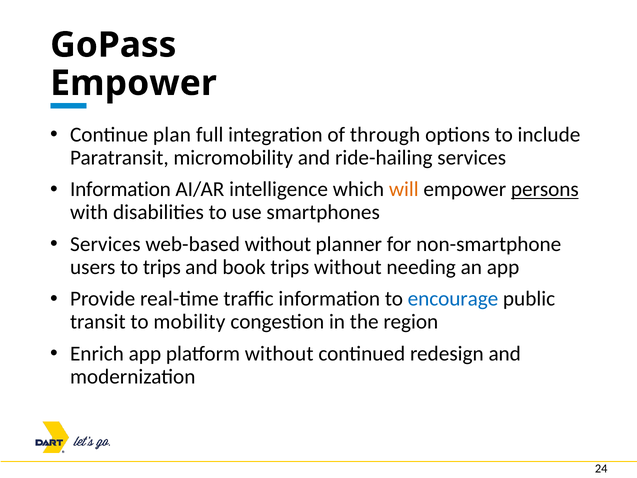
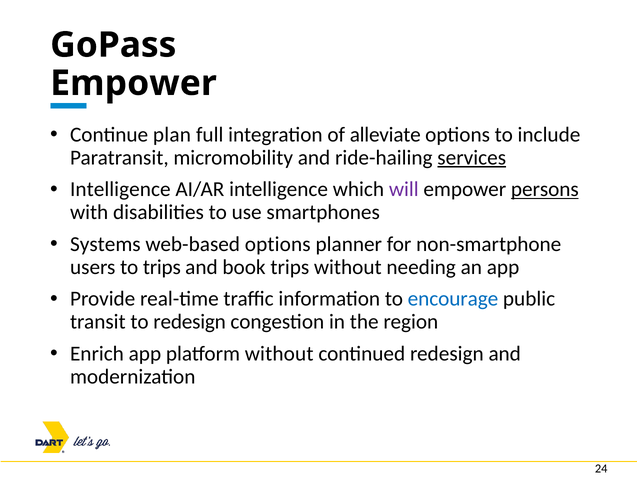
through: through -> alleviate (385, 135)
services underline: none -> present (472, 158)
Information: Information -> Intelligence (120, 189)
will colour: orange -> purple (404, 189)
Services: Services -> Systems (105, 244)
web-based without: without -> options (278, 244)
to mobility: mobility -> redesign (190, 322)
